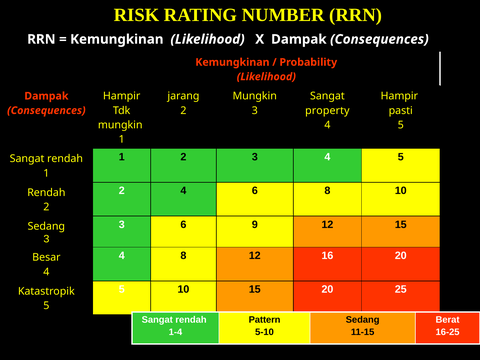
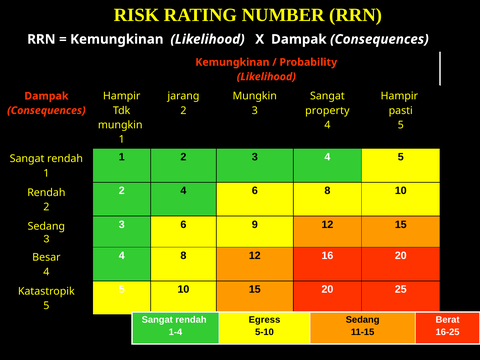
Pattern: Pattern -> Egress (264, 320)
